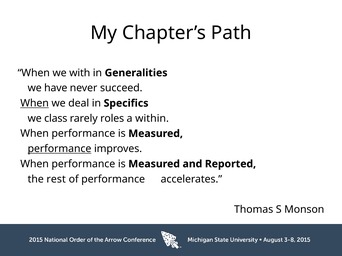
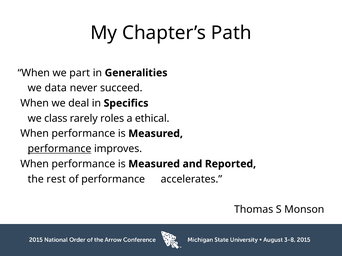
with: with -> part (80, 73)
have: have -> data (56, 88)
When underline: present -> none (35, 103)
within: within -> ethical (152, 119)
